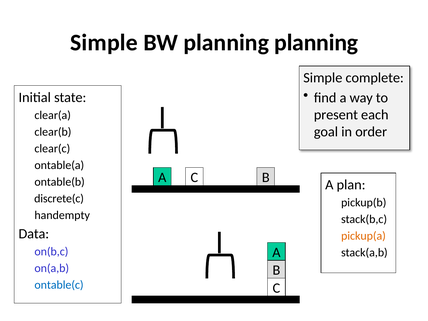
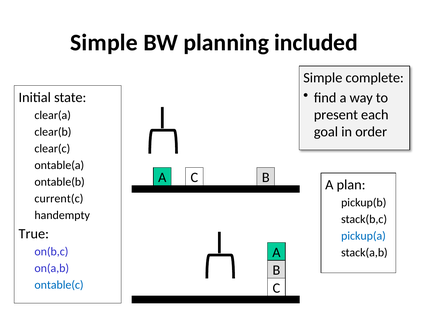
planning planning: planning -> included (316, 43)
discrete(c: discrete(c -> current(c (59, 198)
Data: Data -> True (34, 234)
pickup(a colour: orange -> blue (363, 236)
